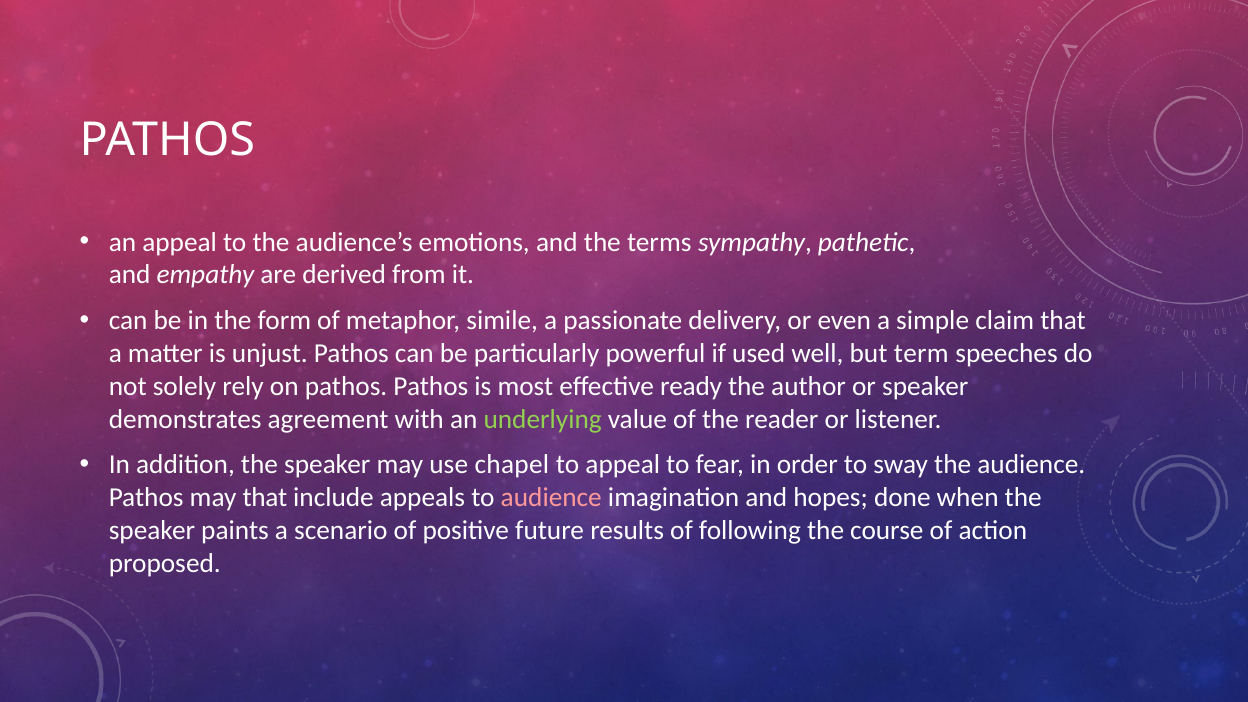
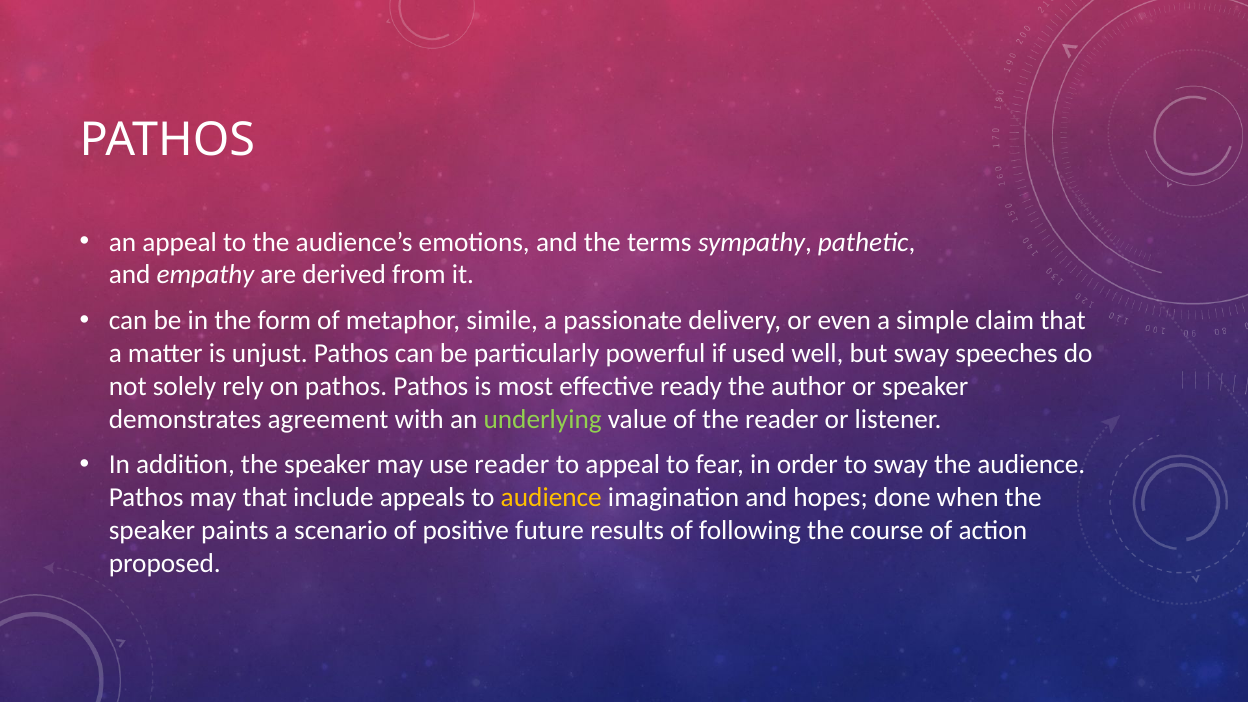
but term: term -> sway (921, 353)
use chapel: chapel -> reader (512, 465)
audience colour: pink -> yellow (551, 498)
